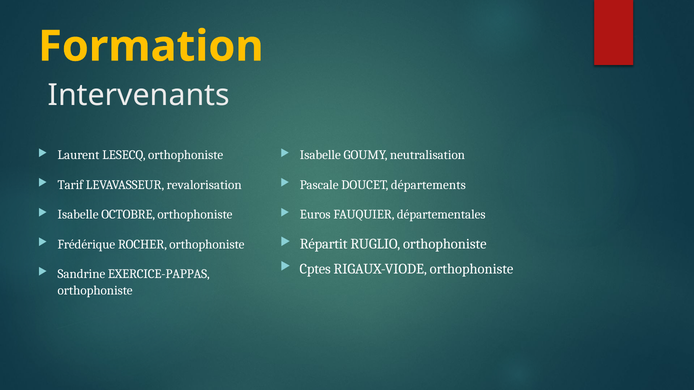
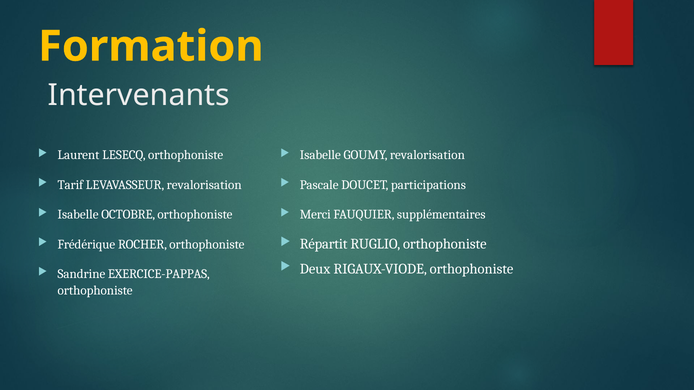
GOUMY neutralisation: neutralisation -> revalorisation (427, 155)
départements: départements -> participations (428, 185)
Euros: Euros -> Merci (315, 215)
départementales: départementales -> supplémentaires (441, 215)
Cptes: Cptes -> Deux (315, 269)
